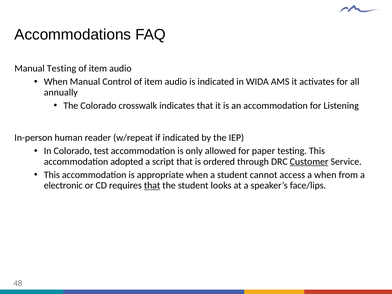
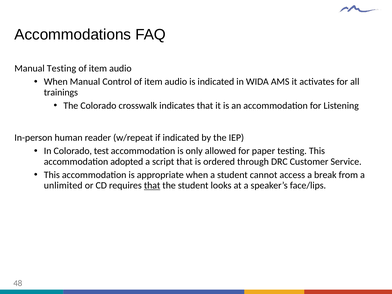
annually: annually -> trainings (61, 92)
Customer underline: present -> none (309, 162)
a when: when -> break (325, 175)
electronic: electronic -> unlimited (63, 185)
